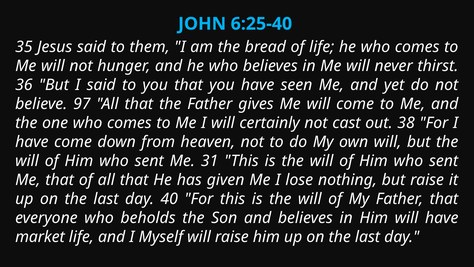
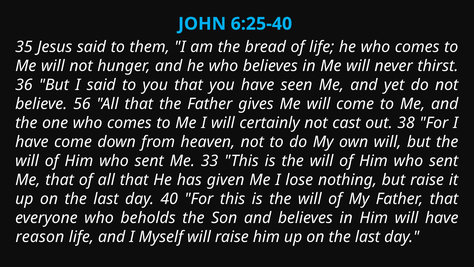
97: 97 -> 56 (82, 104)
31: 31 -> 33 (210, 161)
market: market -> reason (40, 237)
